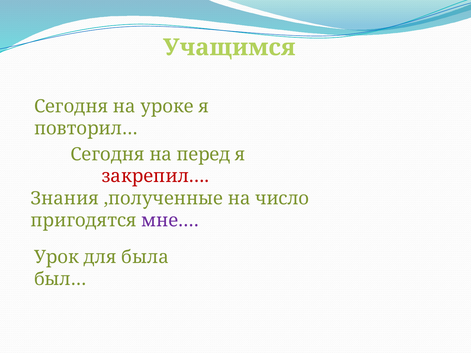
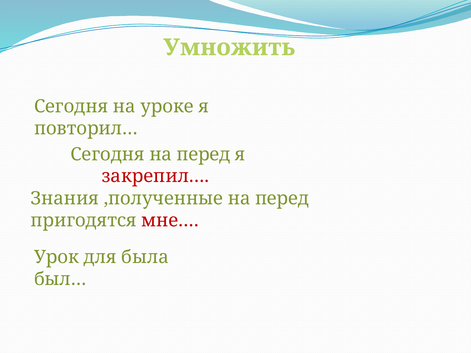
Учащимся: Учащимся -> Умножить (229, 48)
,полученные на число: число -> перед (282, 199)
мне… colour: purple -> red (170, 221)
